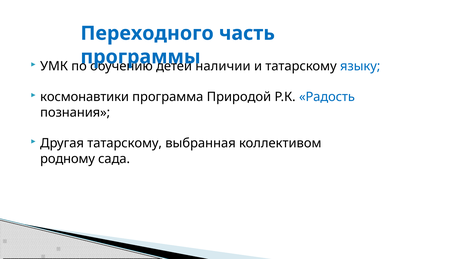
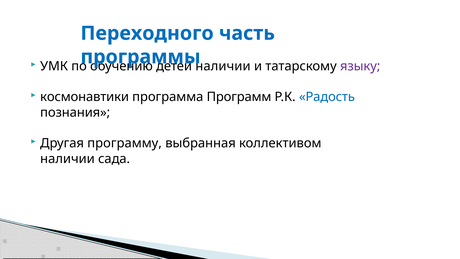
языку colour: blue -> purple (360, 66)
Природой: Природой -> Программ (239, 97)
Другая татарскому: татарскому -> программу (125, 143)
родному: родному -> наличии (67, 159)
